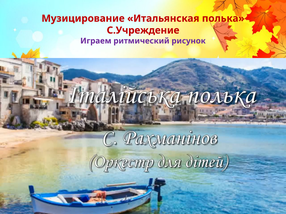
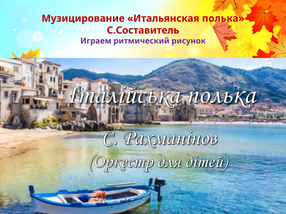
С.Учреждение: С.Учреждение -> С.Составитель (143, 30)
